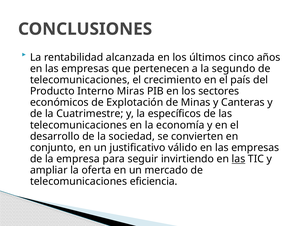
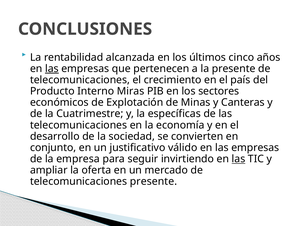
las underline: none -> present (52, 69)
la segundo: segundo -> presente (234, 69)
específicos: específicos -> específicas (174, 114)
telecomunicaciones eficiencia: eficiencia -> presente (154, 181)
